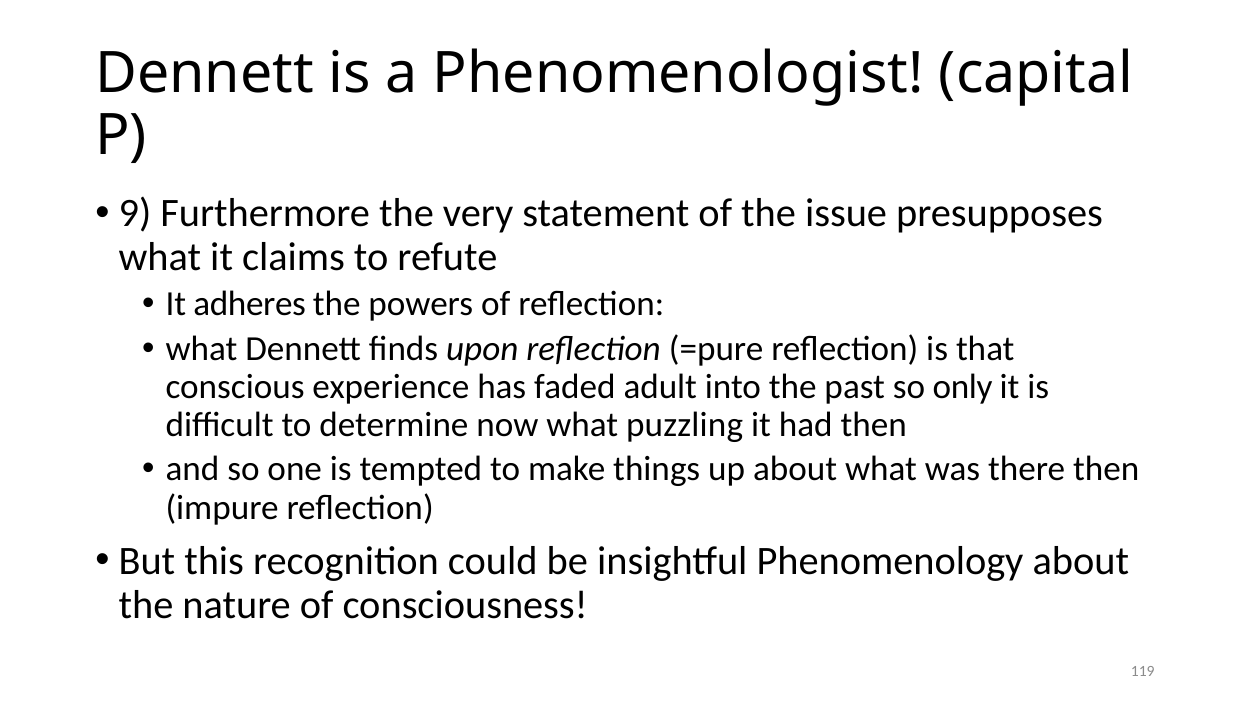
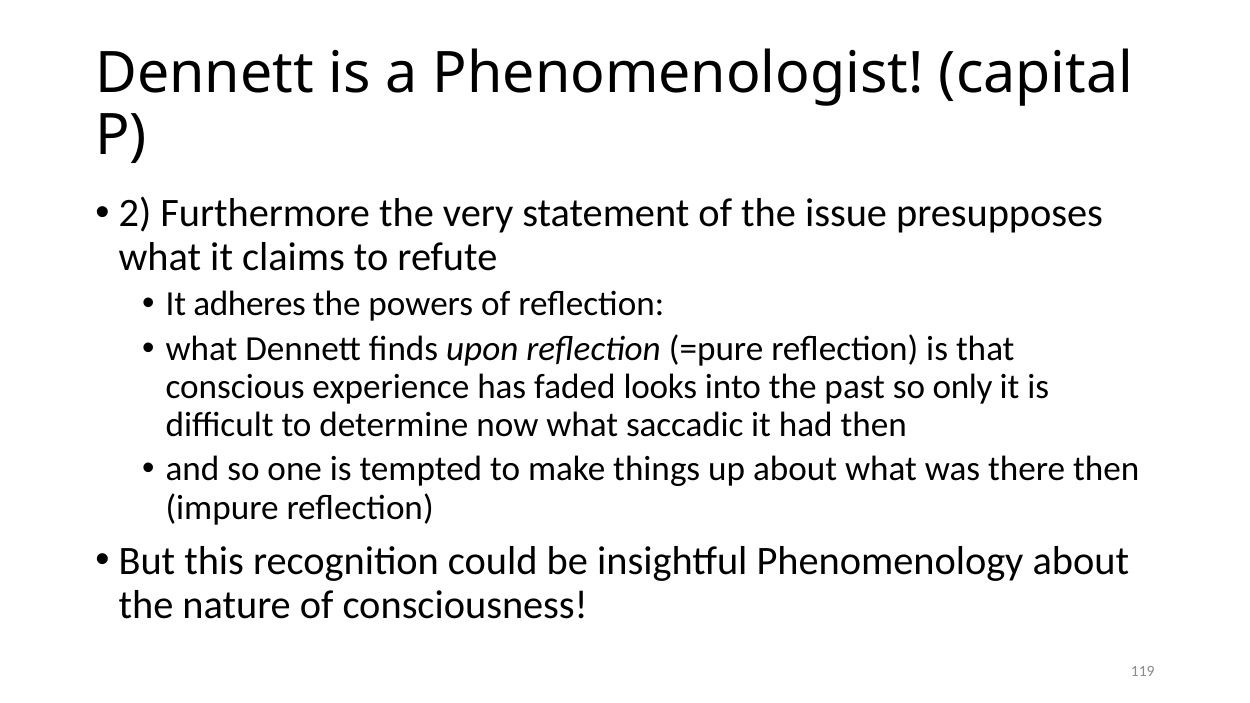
9: 9 -> 2 (135, 213)
adult: adult -> looks (660, 387)
puzzling: puzzling -> saccadic (685, 425)
